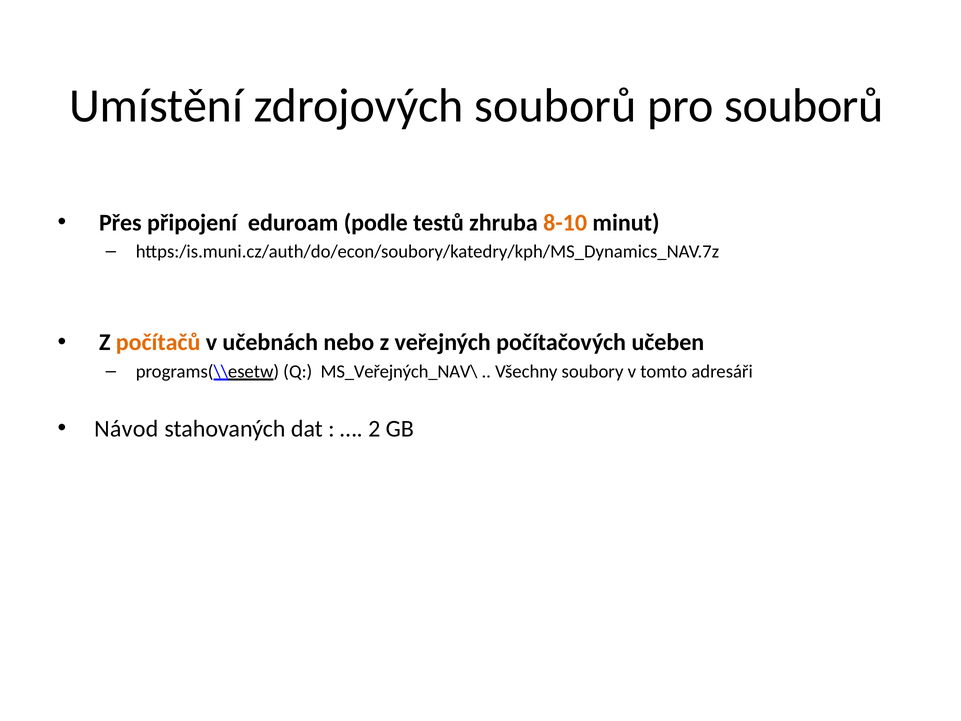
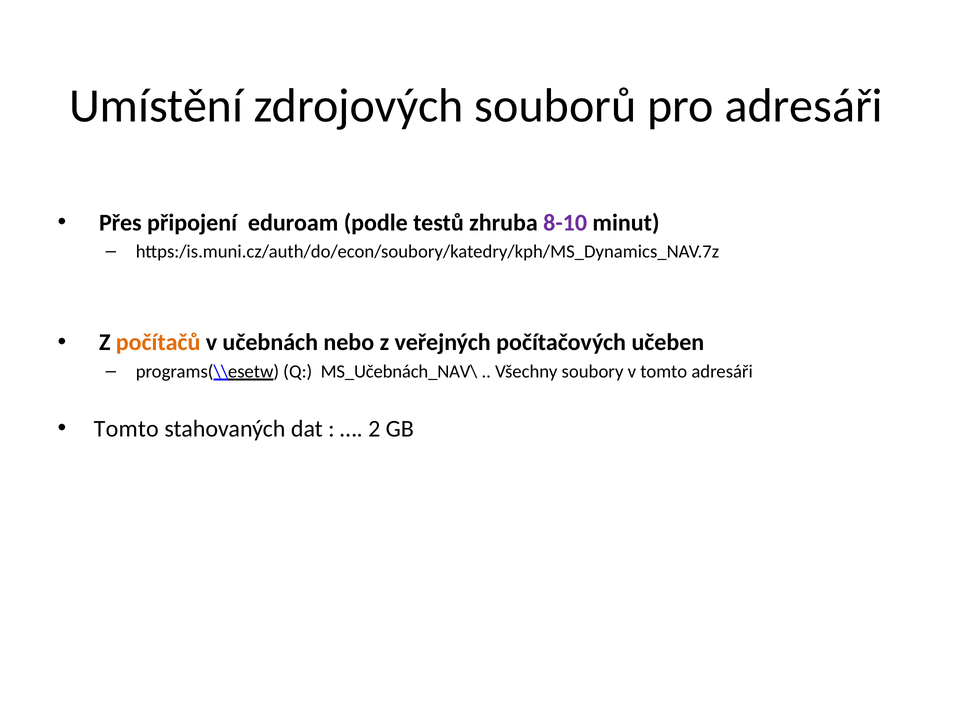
pro souborů: souborů -> adresáři (804, 106)
8-10 colour: orange -> purple (565, 223)
MS_Veřejných_NAV\: MS_Veřejných_NAV\ -> MS_Učebnách_NAV\ (399, 371)
Návod: Návod -> Tomto (126, 429)
